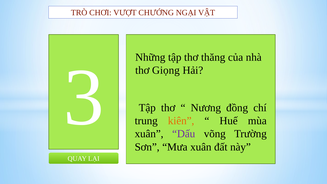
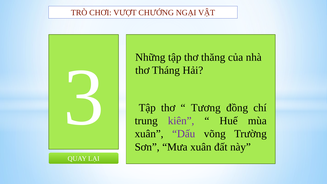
Nương: Nương -> Tương (206, 108)
Giọng: Giọng -> Tháng (166, 70)
kiên colour: orange -> purple (181, 121)
